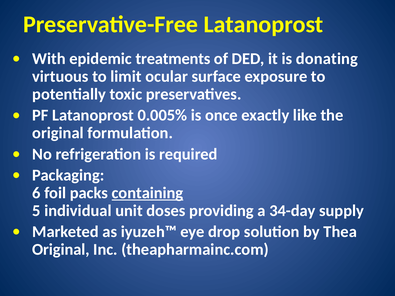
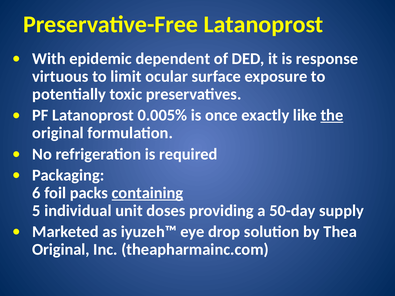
treatments: treatments -> dependent (173, 59)
donating: donating -> response (327, 59)
the underline: none -> present (332, 115)
34-day: 34-day -> 50-day (292, 211)
